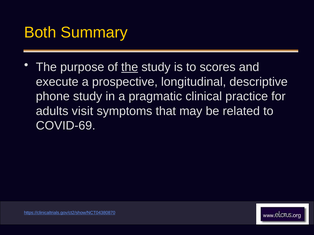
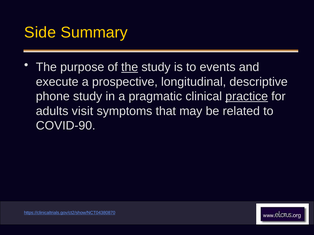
Both: Both -> Side (40, 32)
scores: scores -> events (218, 67)
practice underline: none -> present (247, 97)
COVID-69: COVID-69 -> COVID-90 (66, 126)
